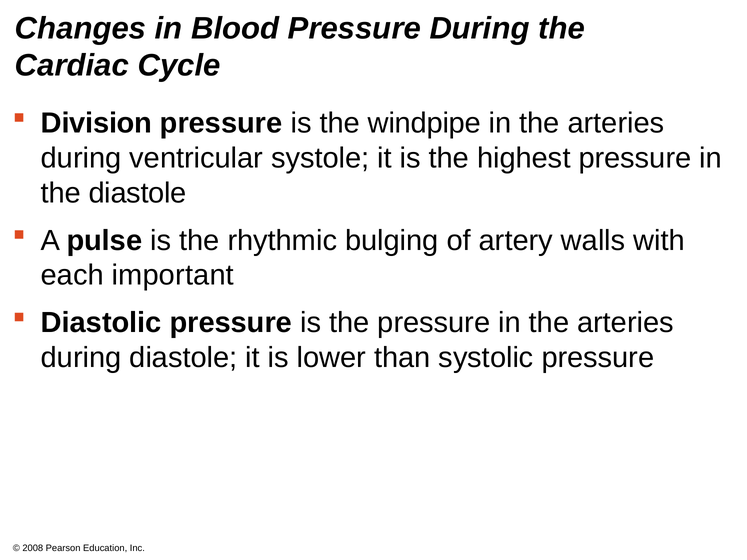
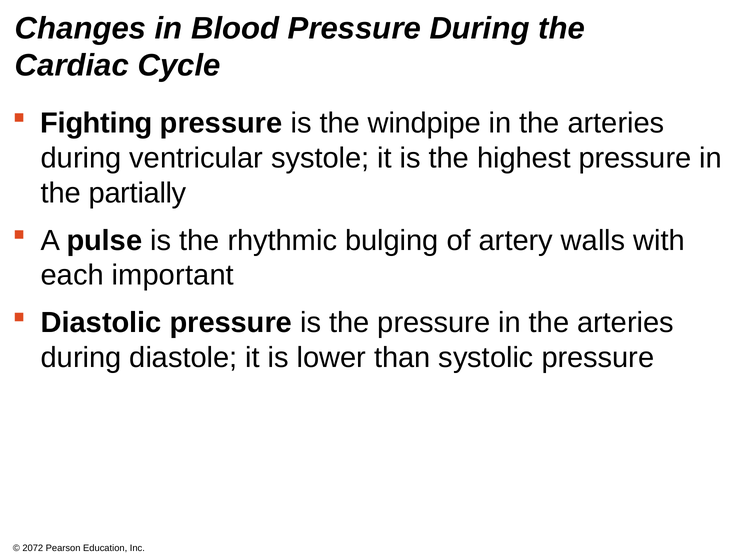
Division: Division -> Fighting (96, 123)
the diastole: diastole -> partially (138, 193)
2008: 2008 -> 2072 (33, 548)
